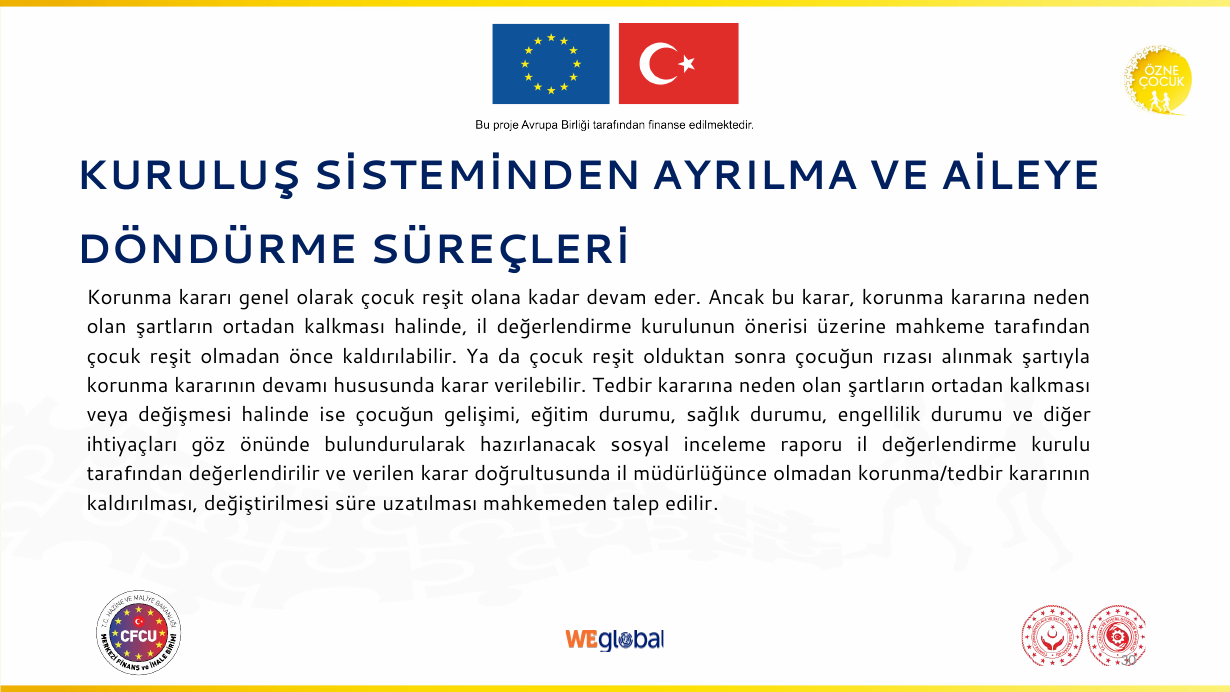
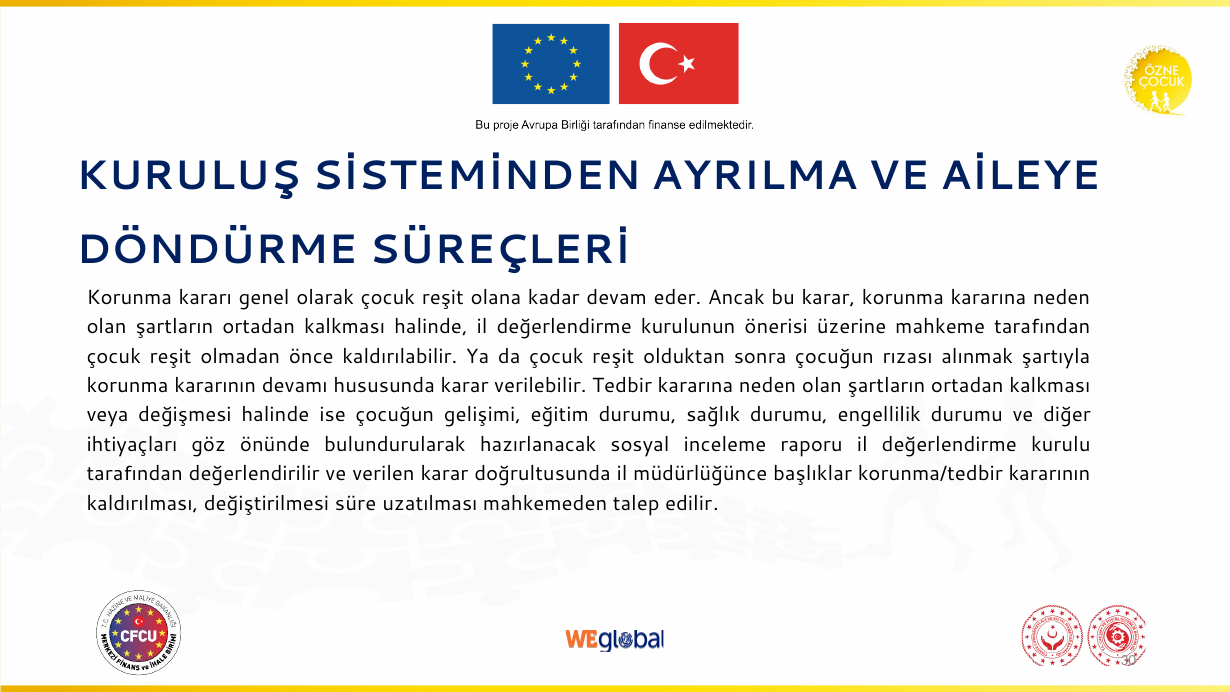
müdürlüğünce olmadan: olmadan -> başlıklar (813, 474)
